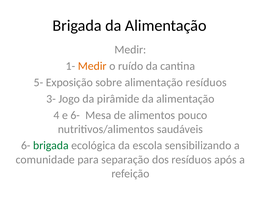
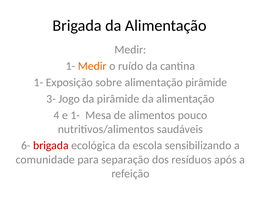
5-: 5- -> 1- (38, 83)
alimentação resíduos: resíduos -> pirâmide (206, 83)
e 6-: 6- -> 1- (75, 115)
brigada colour: green -> red (51, 146)
